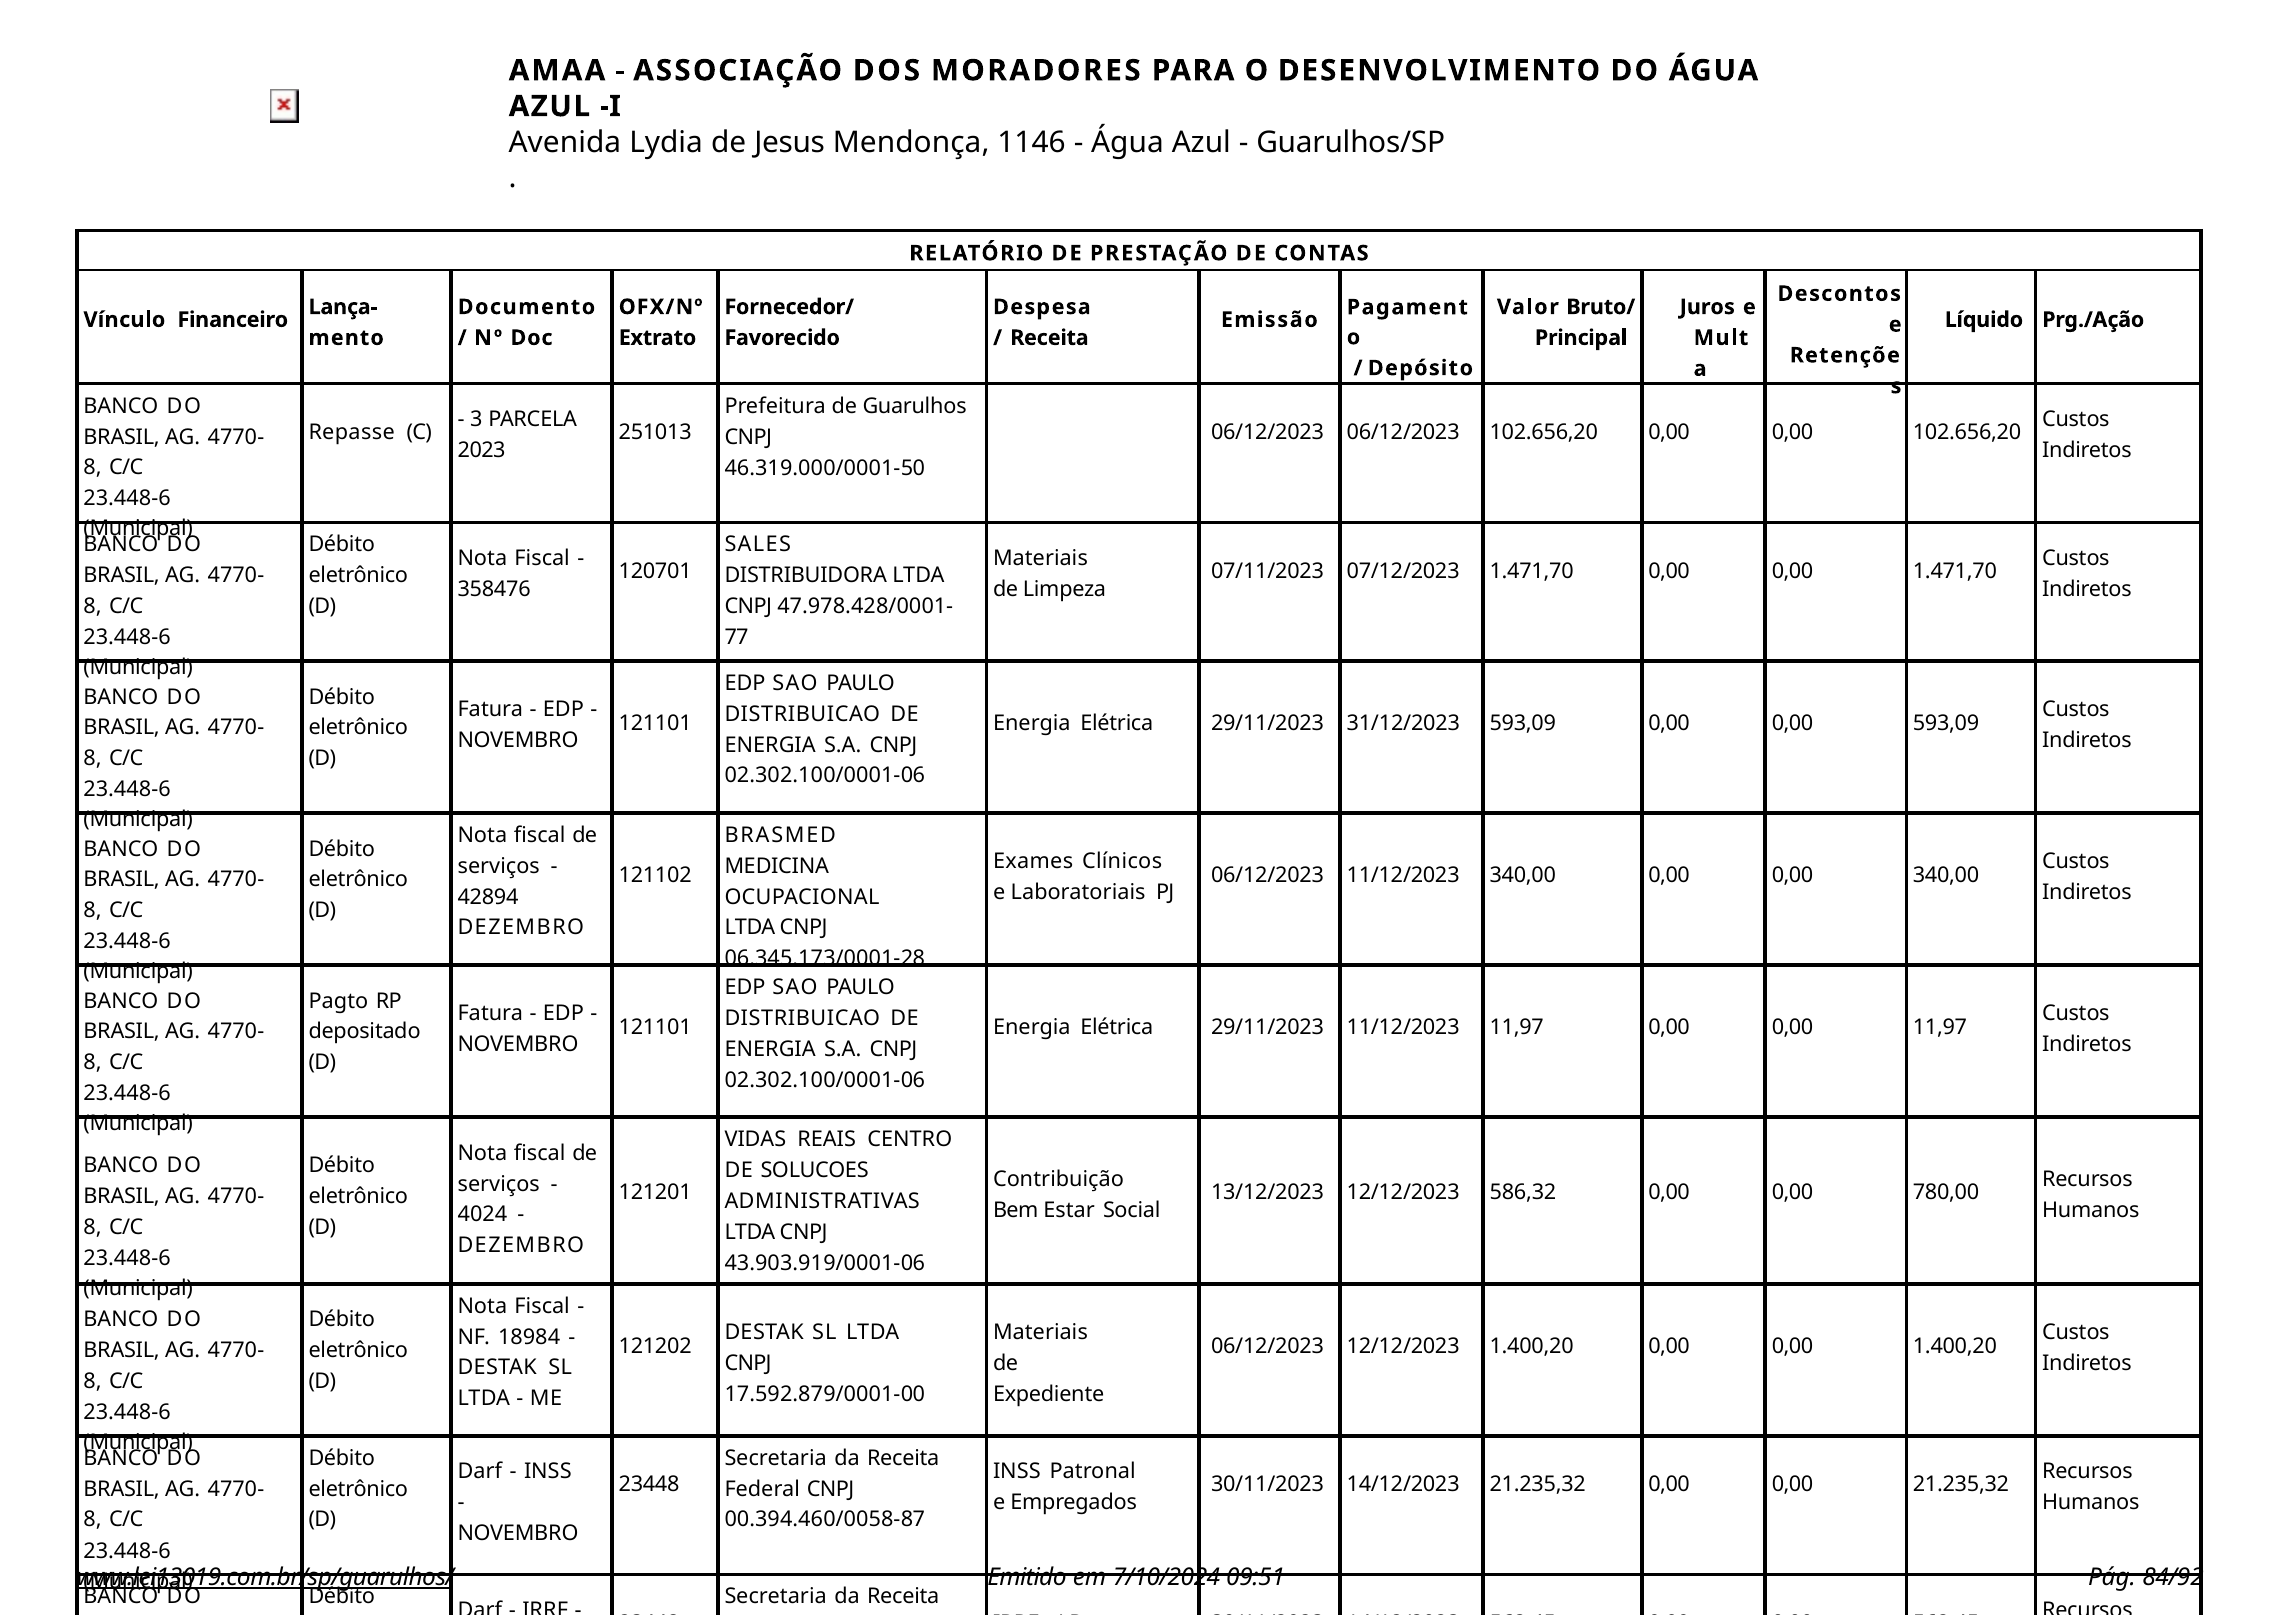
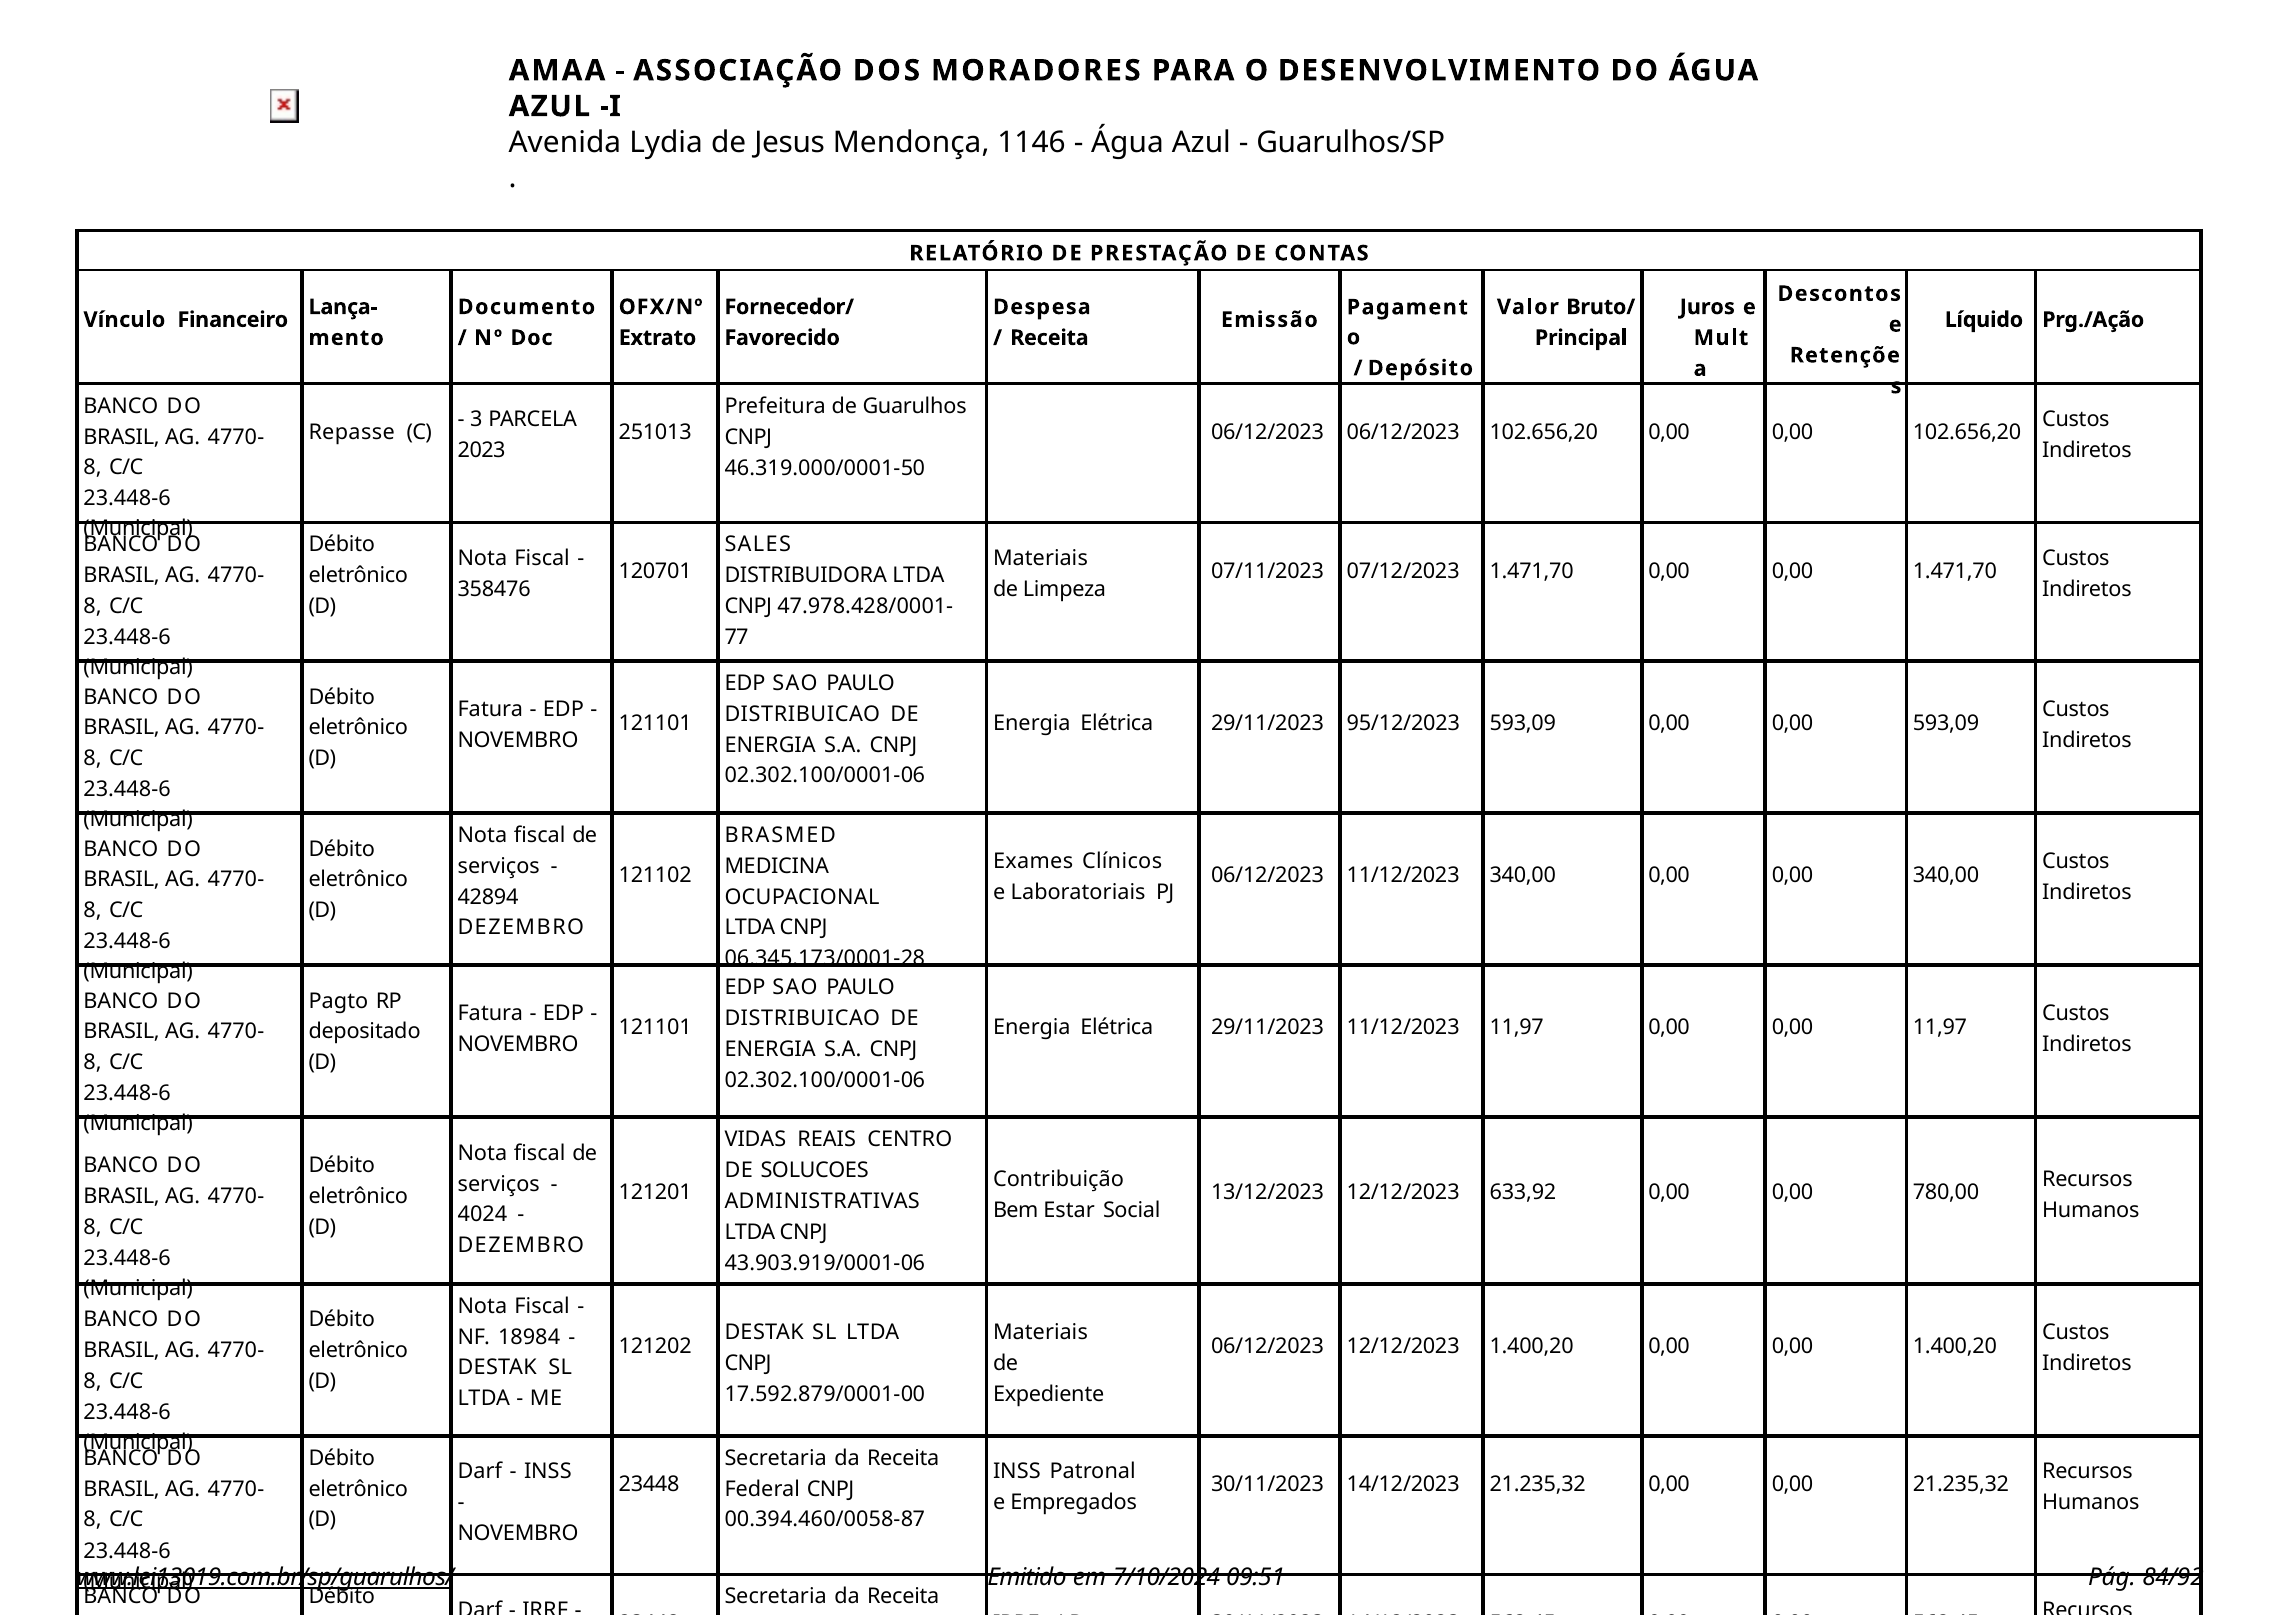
31/12/2023: 31/12/2023 -> 95/12/2023 (1403, 723)
586,32: 586,32 -> 633,92 (1523, 1192)
